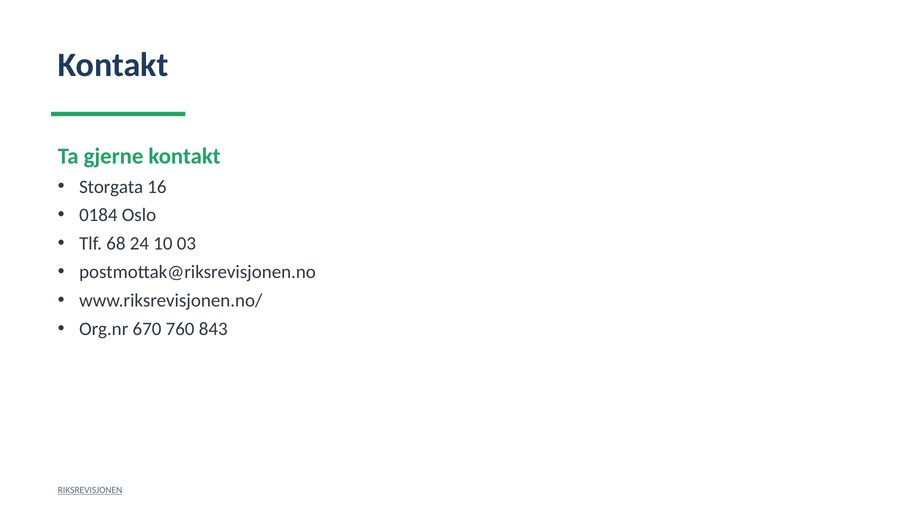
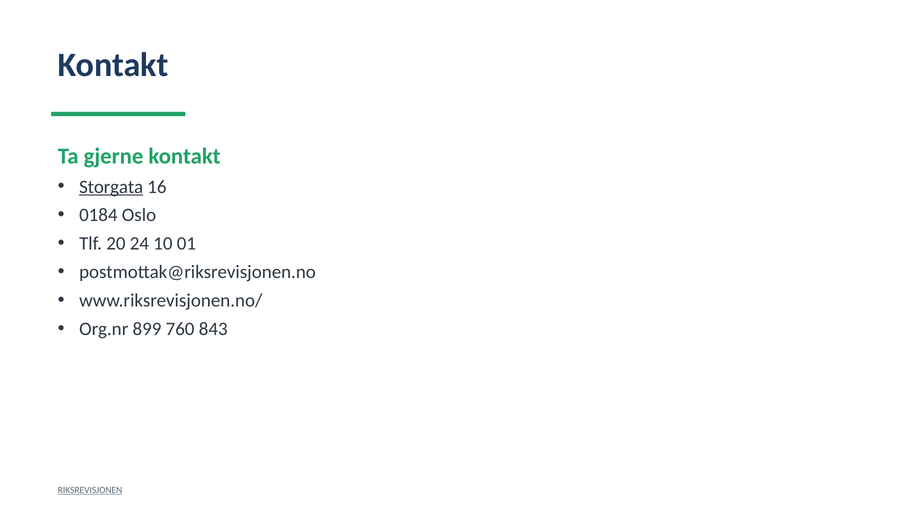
Storgata underline: none -> present (111, 187)
68: 68 -> 20 (116, 244)
03: 03 -> 01 (186, 244)
670: 670 -> 899 (147, 329)
